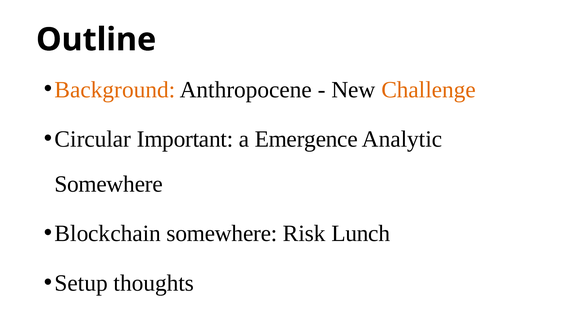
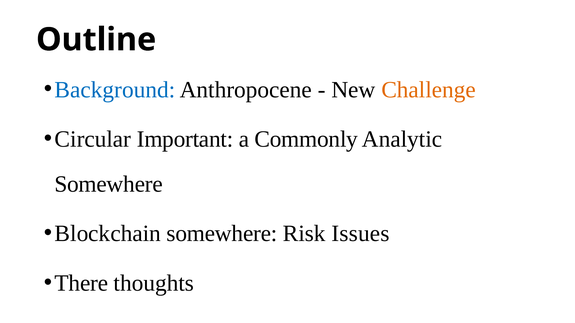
Background colour: orange -> blue (115, 90)
Emergence: Emergence -> Commonly (306, 139)
Lunch: Lunch -> Issues (360, 234)
Setup: Setup -> There (81, 283)
